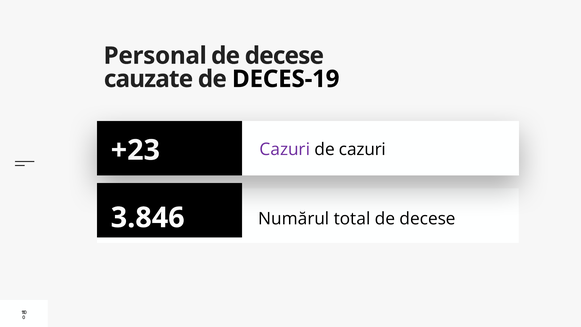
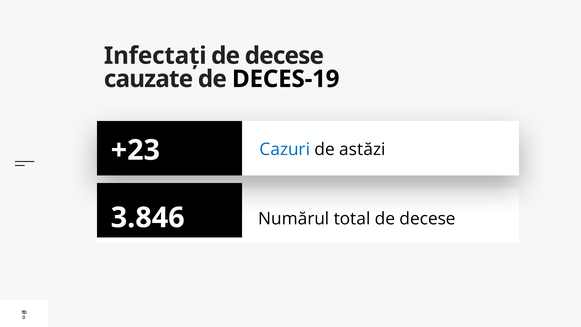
Personal: Personal -> Infectați (155, 56)
Cazuri colour: purple -> blue (285, 149)
de cazuri: cazuri -> astăzi (362, 149)
